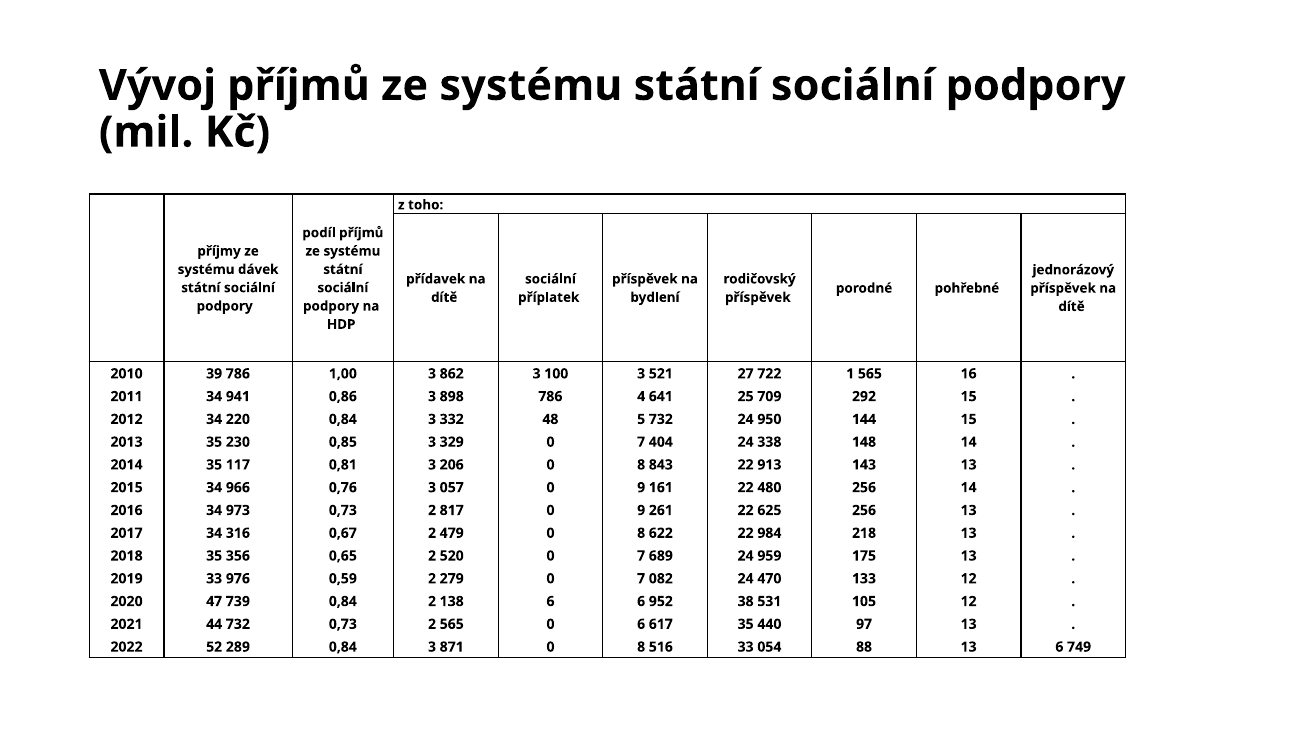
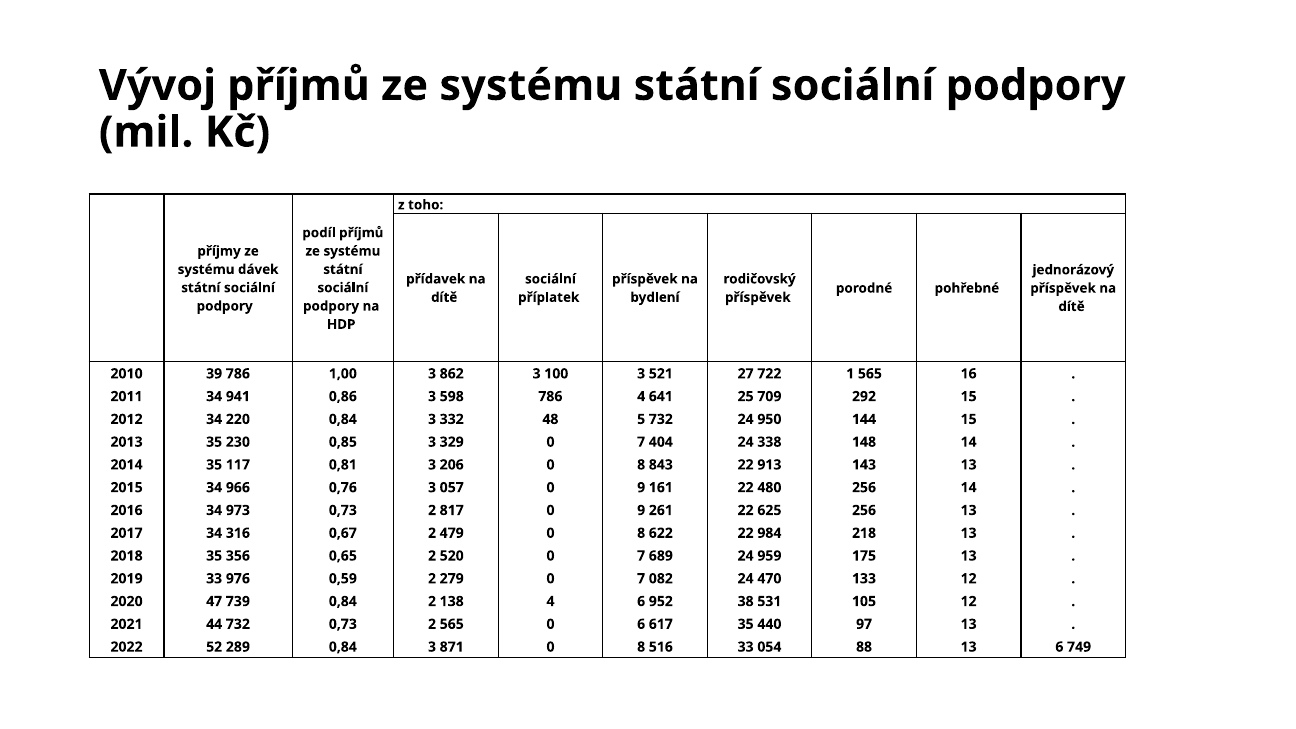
898: 898 -> 598 (452, 396)
138 6: 6 -> 4 (551, 601)
